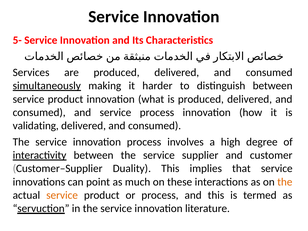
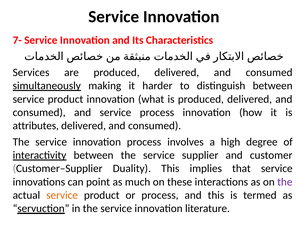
5-: 5- -> 7- (17, 40)
validating: validating -> attributes (36, 126)
the colour: orange -> purple (285, 182)
